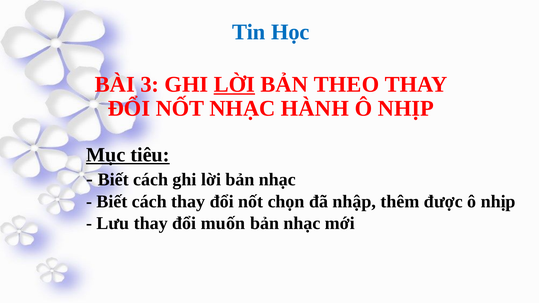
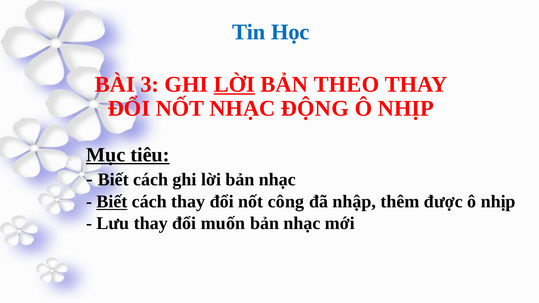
HÀNH: HÀNH -> ĐỘNG (315, 109)
Biết underline: none -> present (112, 202)
chọn: chọn -> công (286, 202)
